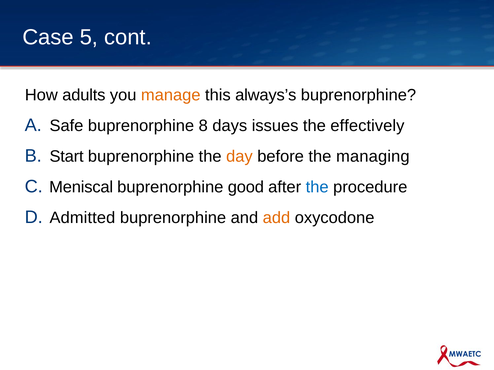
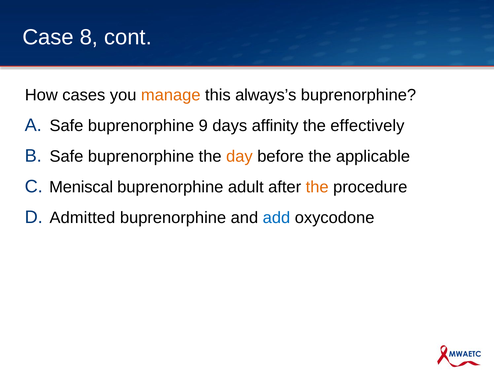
5: 5 -> 8 (89, 37)
adults: adults -> cases (84, 95)
8: 8 -> 9 (203, 126)
issues: issues -> affinity (275, 126)
Start: Start -> Safe (66, 157)
managing: managing -> applicable (373, 157)
good: good -> adult (246, 187)
the colour: blue -> orange (317, 187)
add colour: orange -> blue (276, 218)
